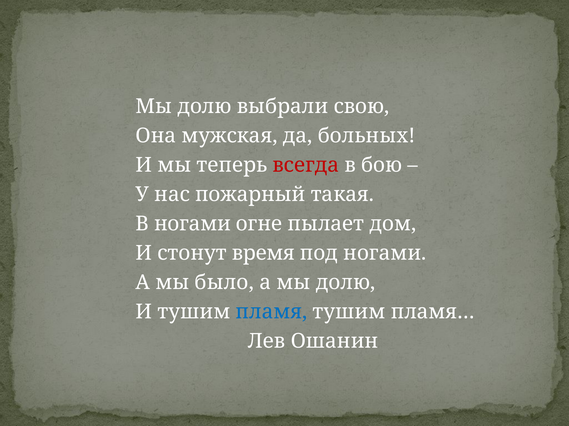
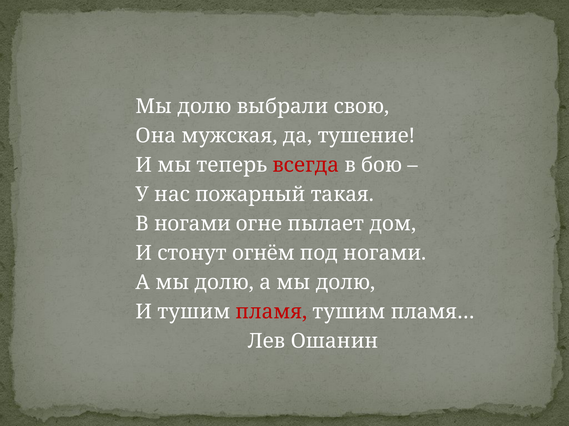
больных: больных -> тушение (367, 136)
время: время -> огнём (263, 253)
было: было -> долю (224, 283)
пламя colour: blue -> red (271, 312)
